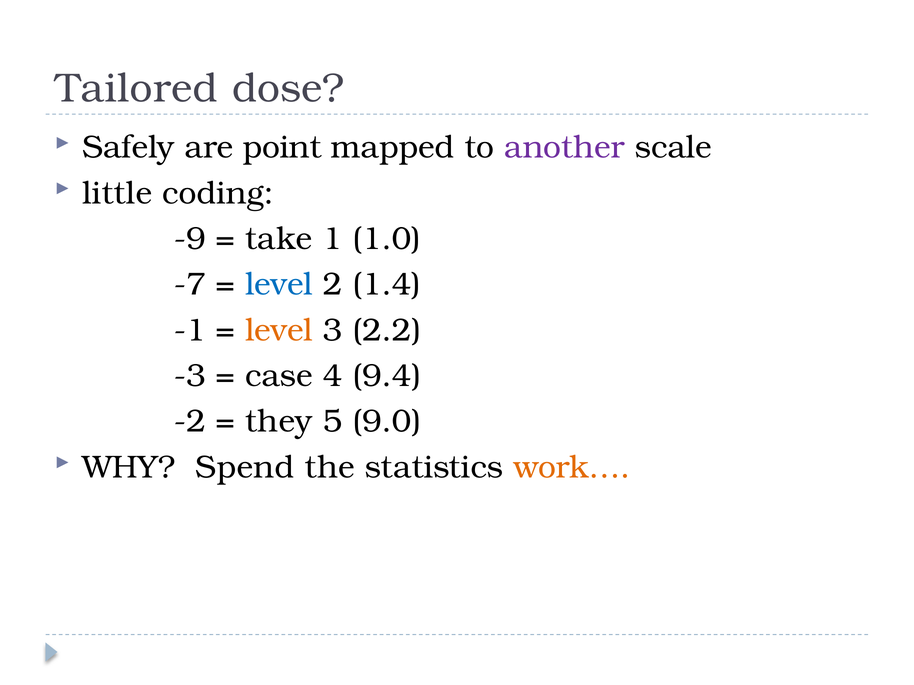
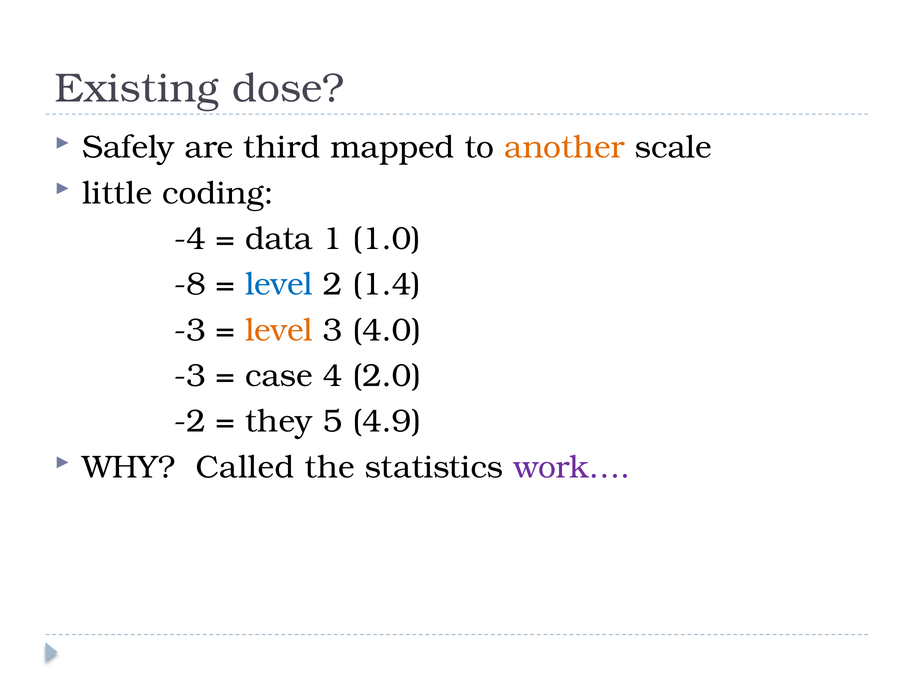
Tailored: Tailored -> Existing (137, 88)
point: point -> third (282, 148)
another colour: purple -> orange (564, 148)
-9: -9 -> -4 (190, 239)
take: take -> data (279, 239)
-7: -7 -> -8 (190, 285)
-1: -1 -> -3 (190, 330)
2.2: 2.2 -> 4.0 (387, 330)
9.4: 9.4 -> 2.0 (387, 376)
9.0: 9.0 -> 4.9 (387, 422)
Spend: Spend -> Called (245, 468)
work… colour: orange -> purple (572, 468)
